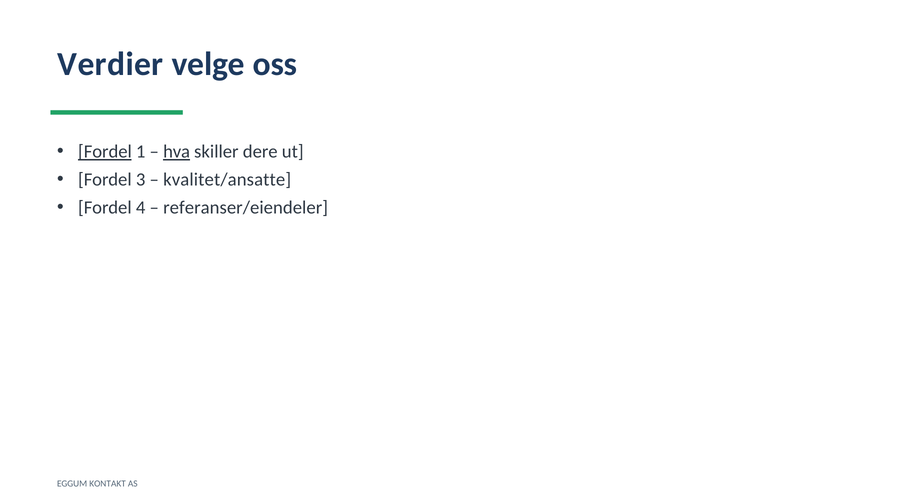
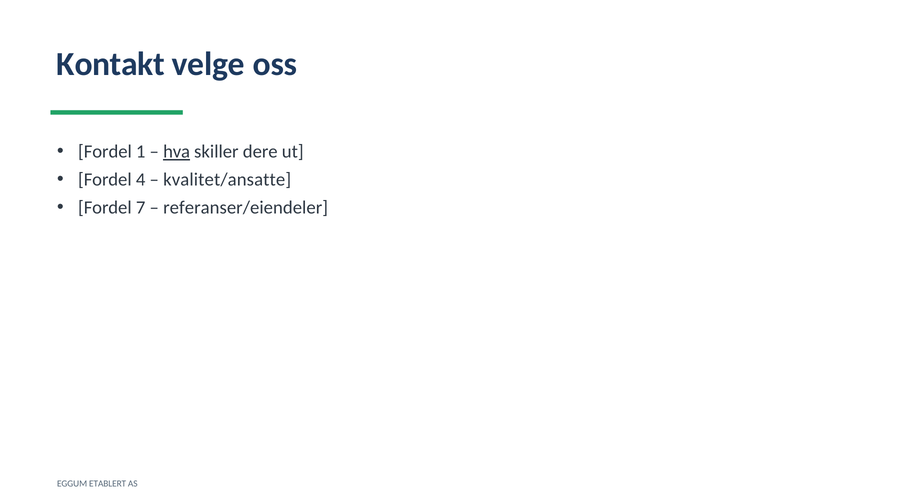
Verdier: Verdier -> Kontakt (111, 64)
Fordel underline: present -> none (105, 152)
3: 3 -> 4 (141, 180)
4: 4 -> 7 (141, 208)
KONTAKT: KONTAKT -> ETABLERT (108, 484)
